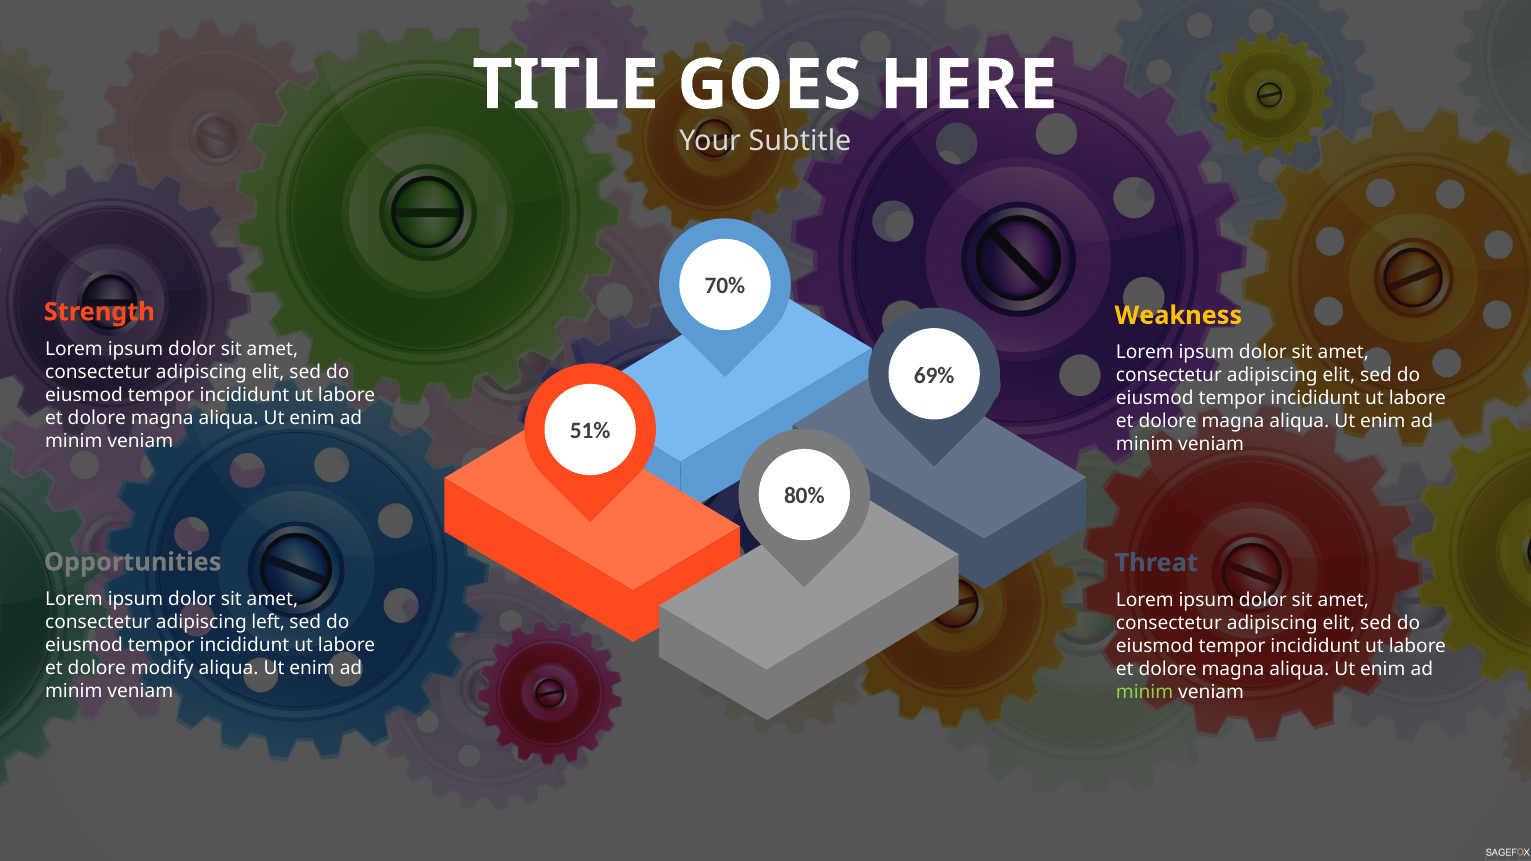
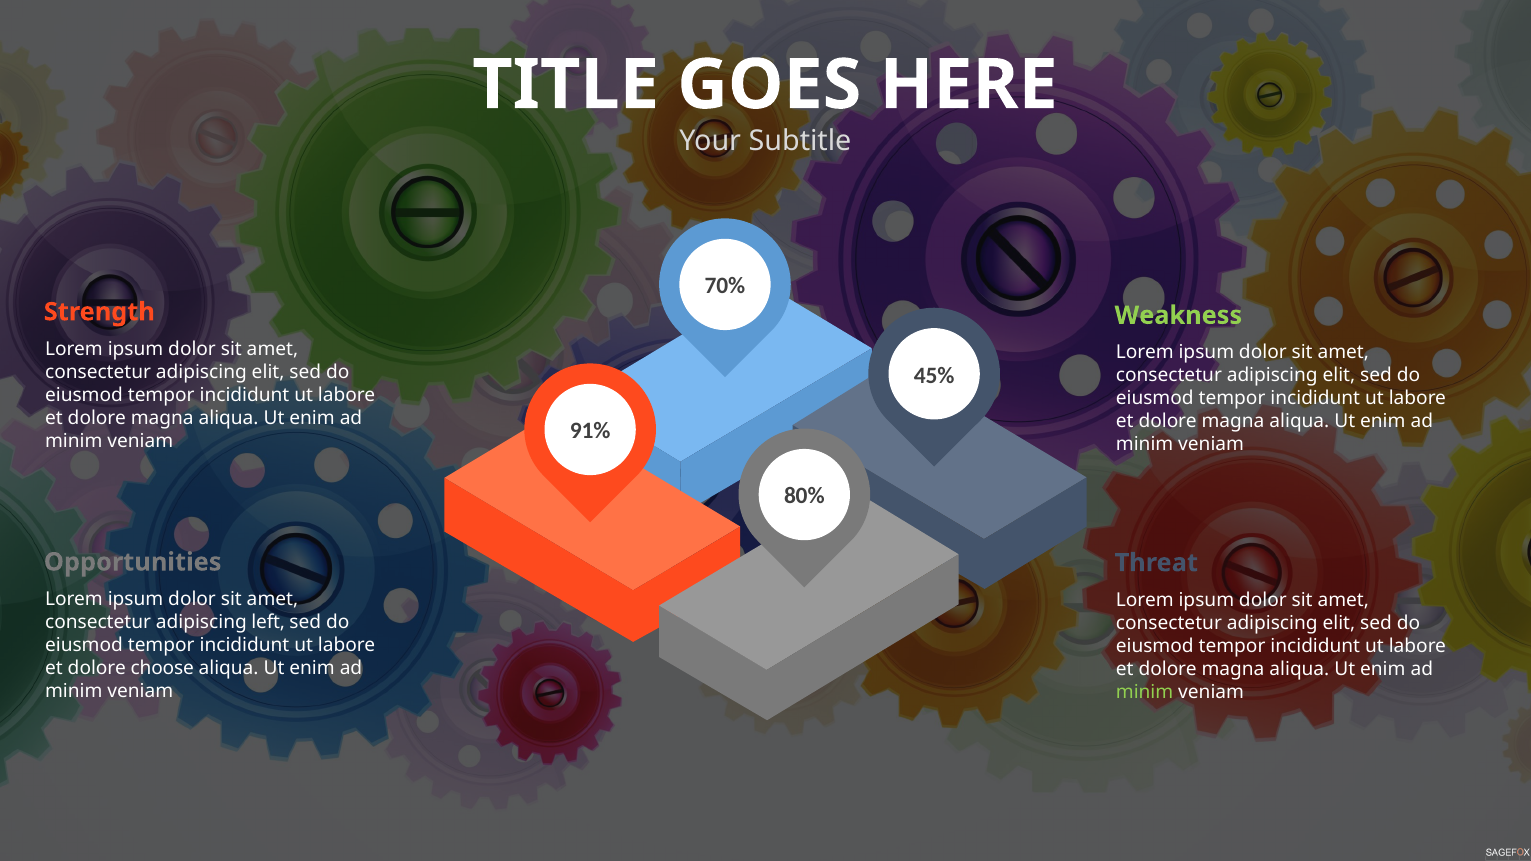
Weakness colour: yellow -> light green (1178, 315)
69%: 69% -> 45% (934, 375)
51%: 51% -> 91% (590, 431)
modify: modify -> choose (162, 668)
